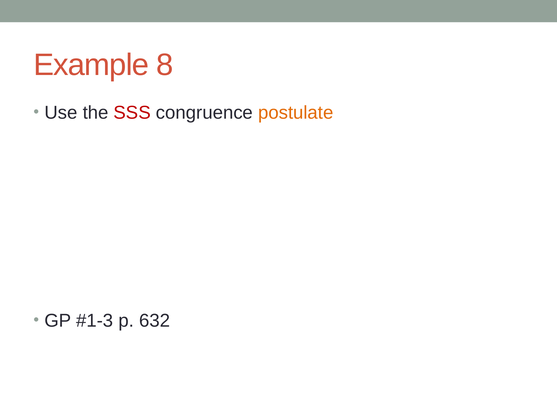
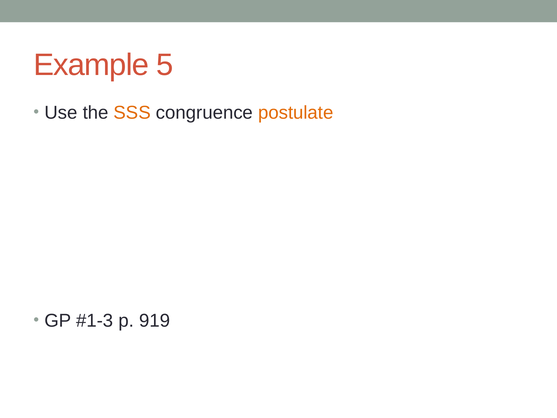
8: 8 -> 5 (165, 65)
SSS colour: red -> orange (132, 113)
632: 632 -> 919 (155, 321)
